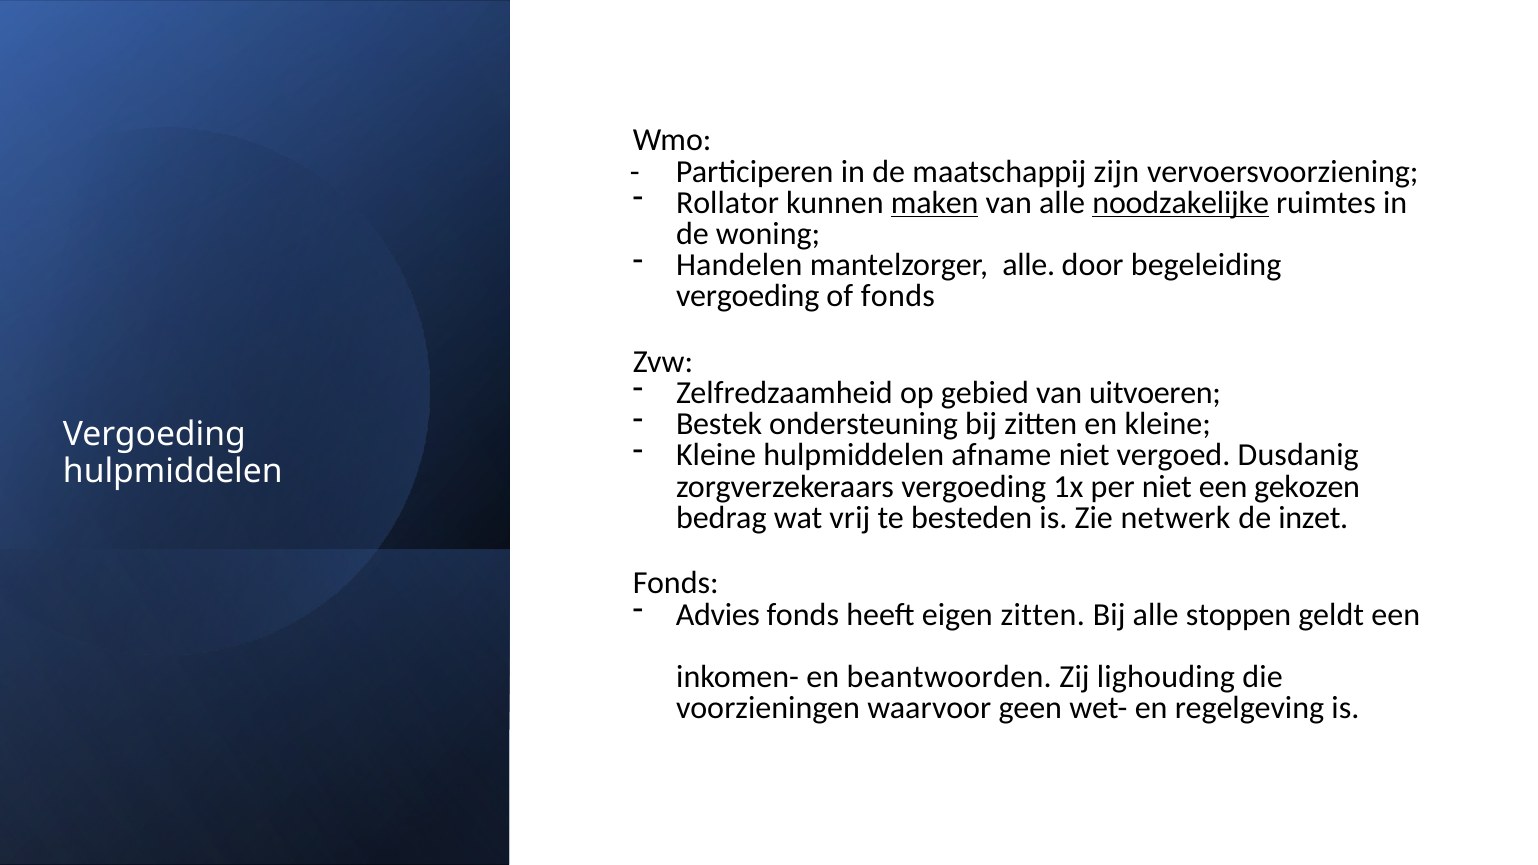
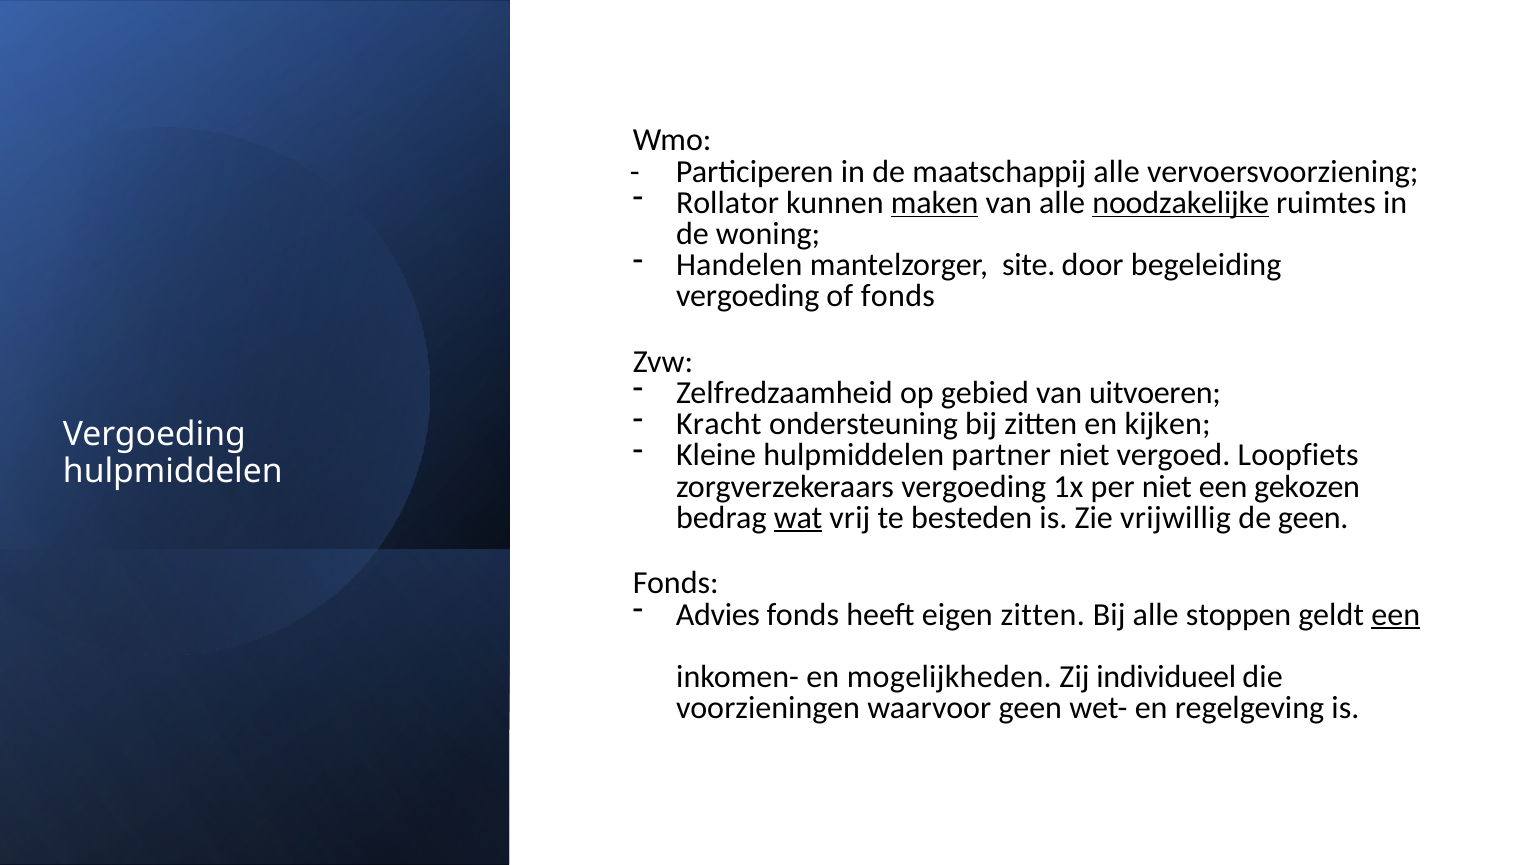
maatschappij zijn: zijn -> alle (1117, 172)
mantelzorger alle: alle -> site (1029, 265)
Bestek: Bestek -> Kracht (719, 424)
en kleine: kleine -> kijken (1168, 424)
afname: afname -> partner (1001, 455)
Dusdanig: Dusdanig -> Loopfiets (1298, 455)
wat underline: none -> present (798, 518)
netwerk: netwerk -> vrijwillig (1176, 518)
de inzet: inzet -> geen (1313, 518)
een underline: none -> present (1396, 615)
beantwoorden: beantwoorden -> mogelijkheden (949, 677)
lighouding: lighouding -> individueel (1166, 677)
